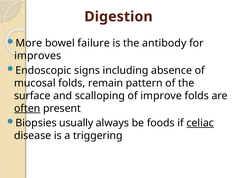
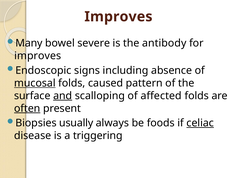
Digestion: Digestion -> Improves (118, 17)
More: More -> Many (29, 43)
failure: failure -> severe (94, 43)
mucosal underline: none -> present (35, 83)
remain: remain -> caused (106, 83)
and underline: none -> present (63, 96)
improve: improve -> affected (161, 96)
